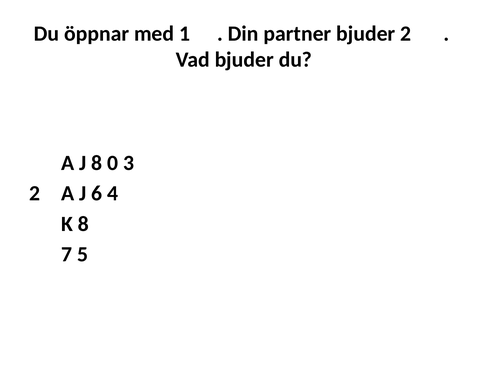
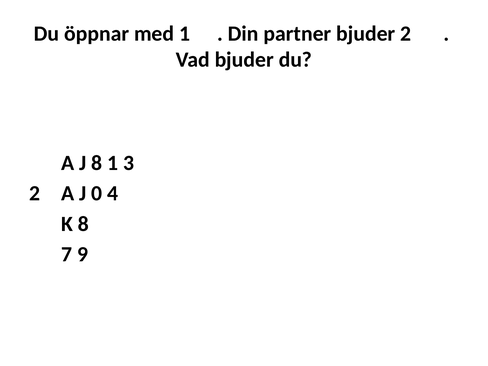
0: 0 -> 1 (113, 163)
6: 6 -> 0 (97, 193)
5: 5 -> 9 (82, 254)
